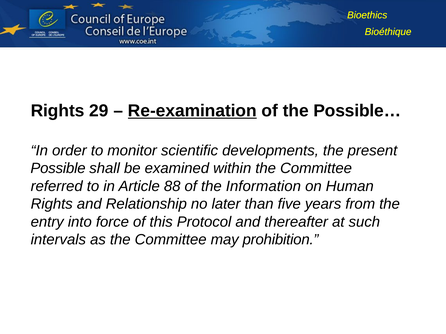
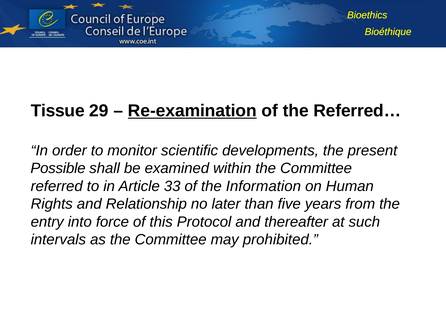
Rights: Rights -> Tissue (58, 111)
Possible…: Possible… -> Referred… (357, 111)
88: 88 -> 33 (172, 186)
prohibition: prohibition -> prohibited (280, 240)
